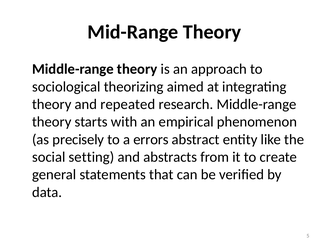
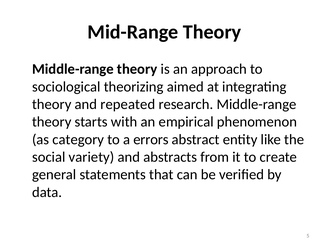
precisely: precisely -> category (78, 139)
setting: setting -> variety (92, 157)
